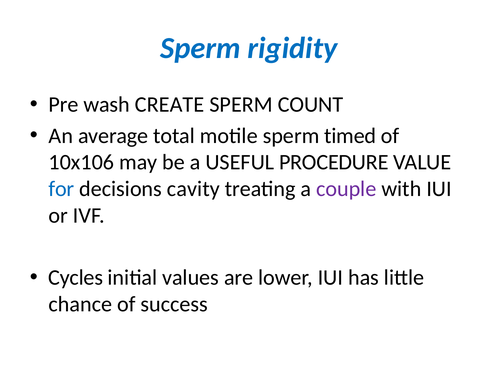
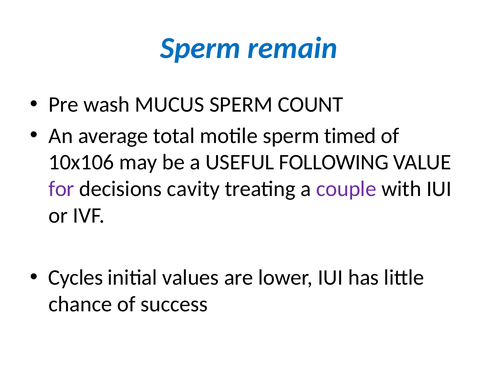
rigidity: rigidity -> remain (292, 48)
CREATE: CREATE -> MUCUS (170, 104)
PROCEDURE: PROCEDURE -> FOLLOWING (334, 162)
for colour: blue -> purple (61, 189)
